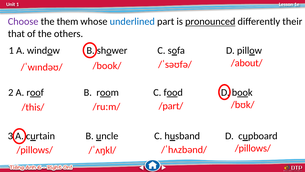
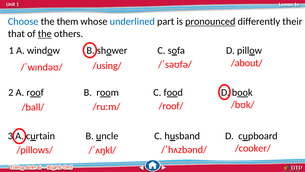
Choose colour: purple -> blue (23, 22)
the underline: none -> present (45, 34)
/book/: /book/ -> /using/ (107, 66)
/this/: /this/ -> /ball/ (33, 107)
/part/: /part/ -> /roof/ (171, 106)
/ˈhʌzbənd/ /pillows/: /pillows/ -> /cooker/ (253, 148)
